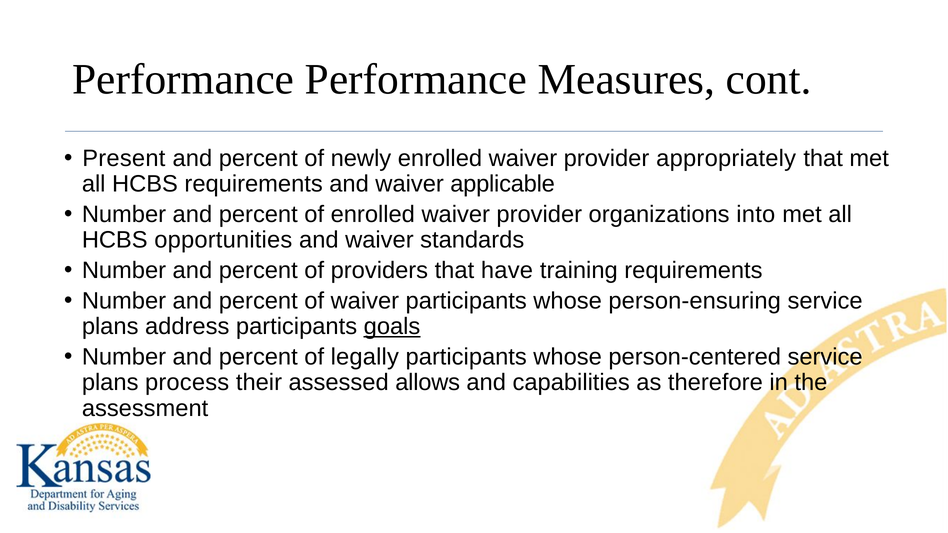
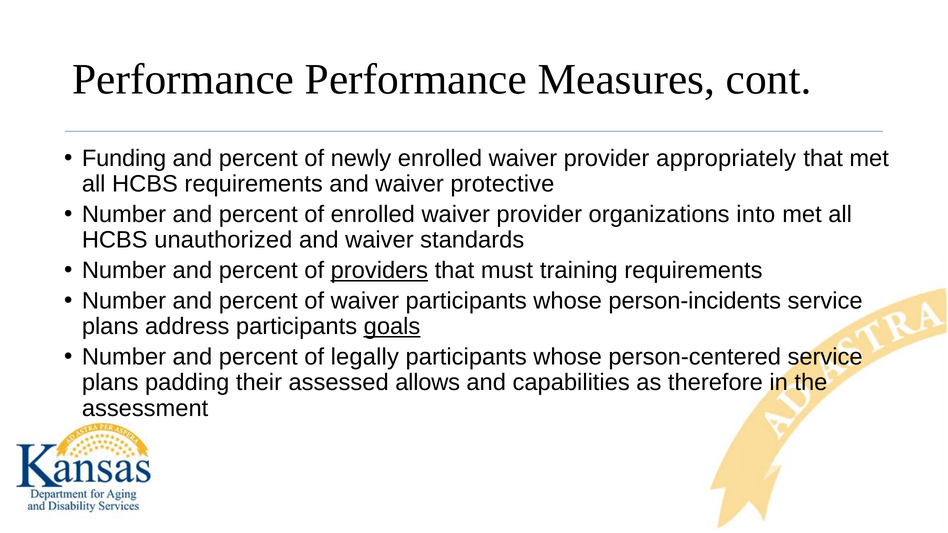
Present: Present -> Funding (124, 158)
applicable: applicable -> protective (502, 184)
opportunities: opportunities -> unauthorized (223, 240)
providers underline: none -> present (379, 271)
have: have -> must (507, 271)
person-ensuring: person-ensuring -> person-incidents (695, 301)
process: process -> padding (187, 383)
